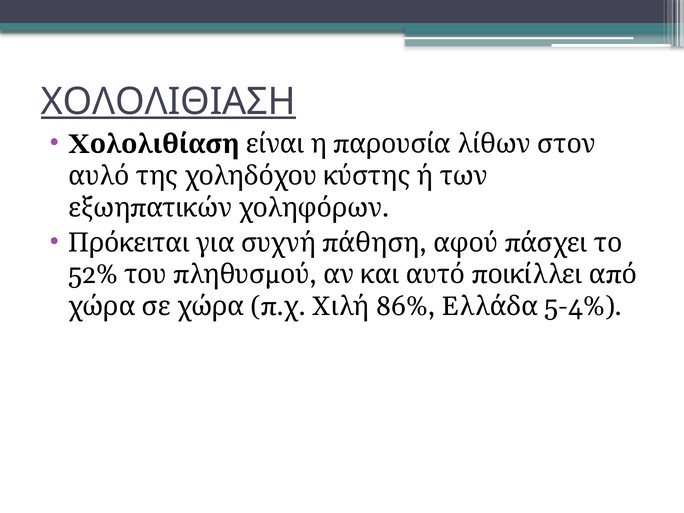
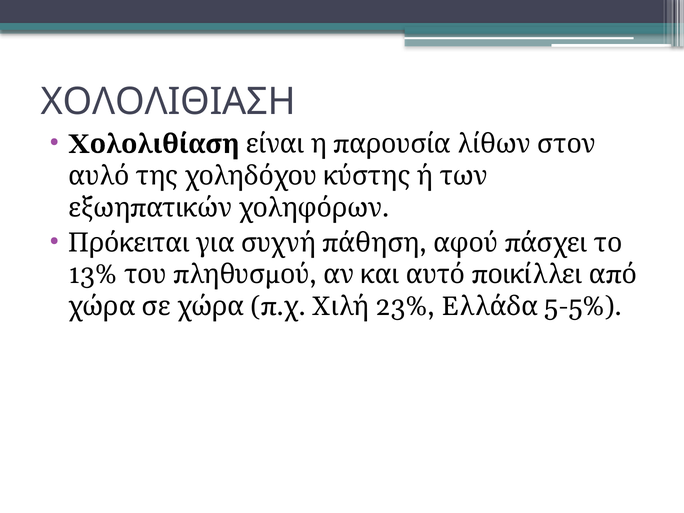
ΧΟΛΟΛΙΘΙΑΣΗ underline: present -> none (169, 102)
52%: 52% -> 13% (93, 275)
86%: 86% -> 23% (405, 307)
5-4%: 5-4% -> 5-5% (583, 307)
